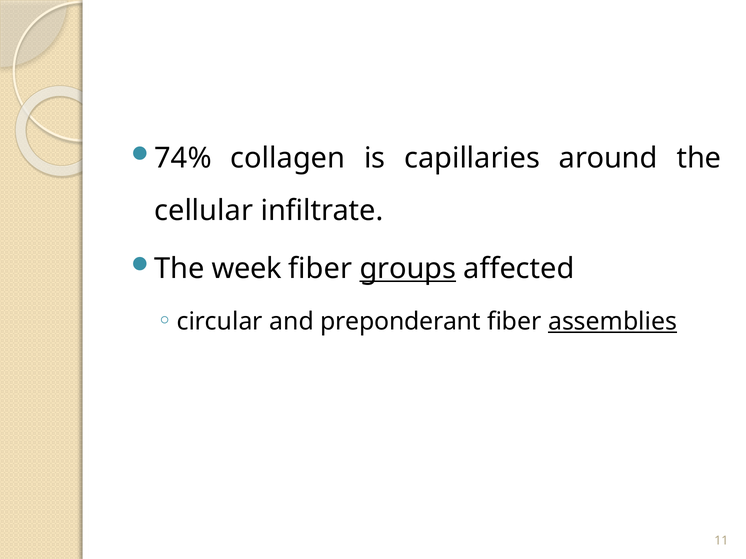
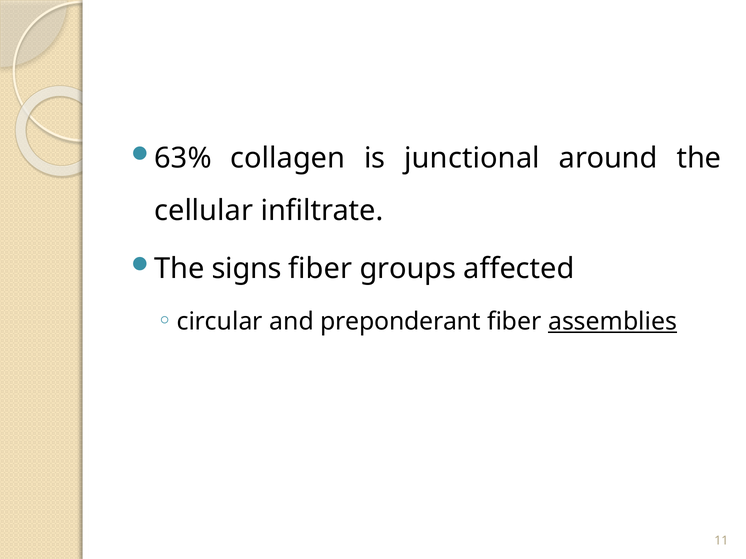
74%: 74% -> 63% (183, 159)
capillaries: capillaries -> junctional (472, 159)
week: week -> signs (247, 269)
groups underline: present -> none (408, 269)
